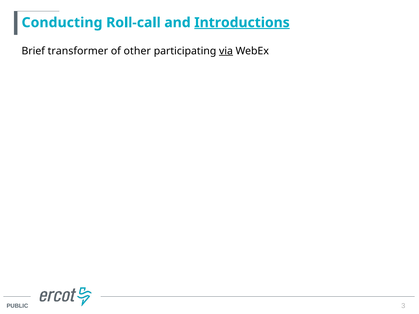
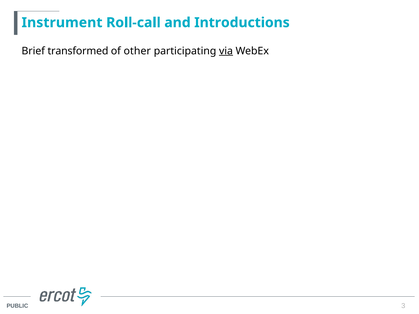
Conducting: Conducting -> Instrument (62, 23)
Introductions underline: present -> none (242, 23)
transformer: transformer -> transformed (78, 51)
